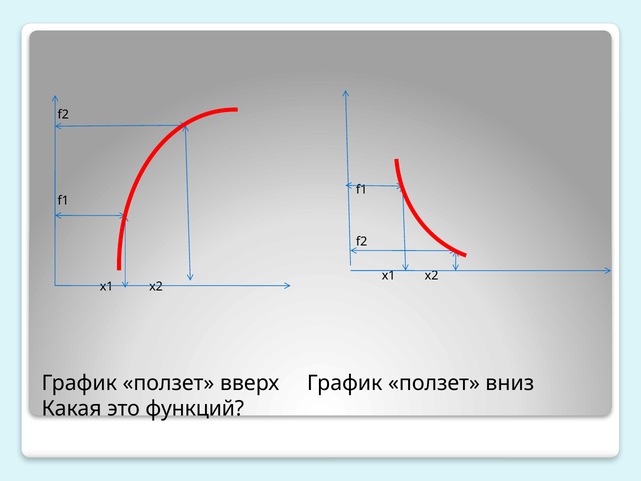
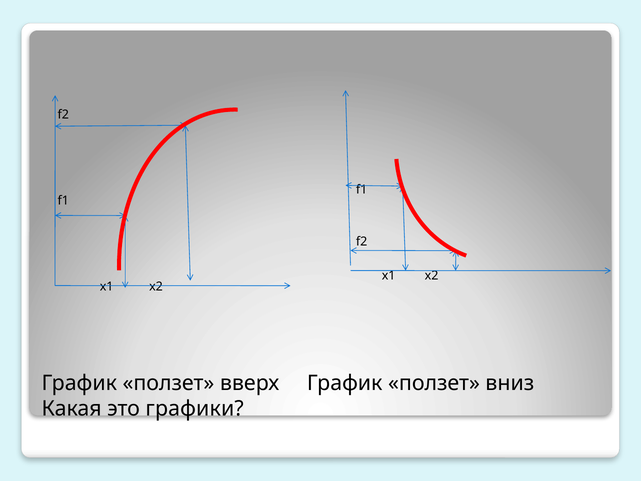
функций: функций -> графики (195, 409)
